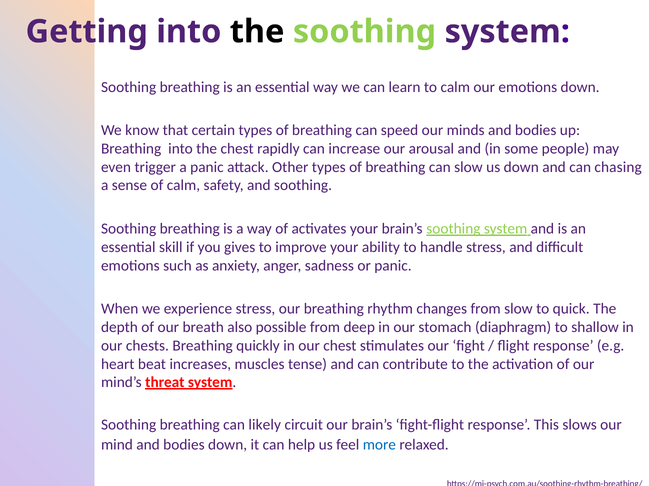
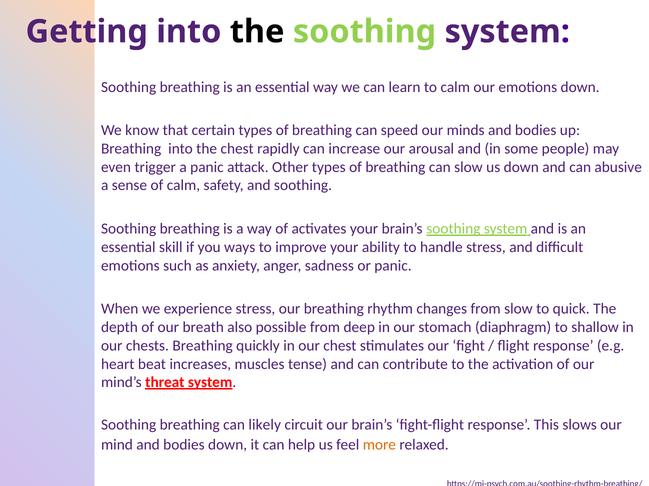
chasing: chasing -> abusive (618, 167)
gives: gives -> ways (240, 248)
more colour: blue -> orange (379, 445)
